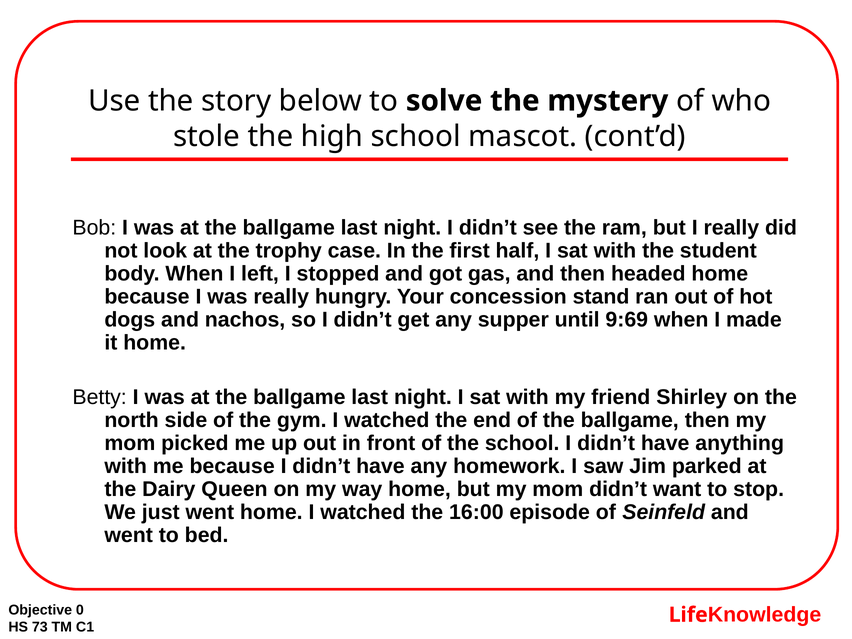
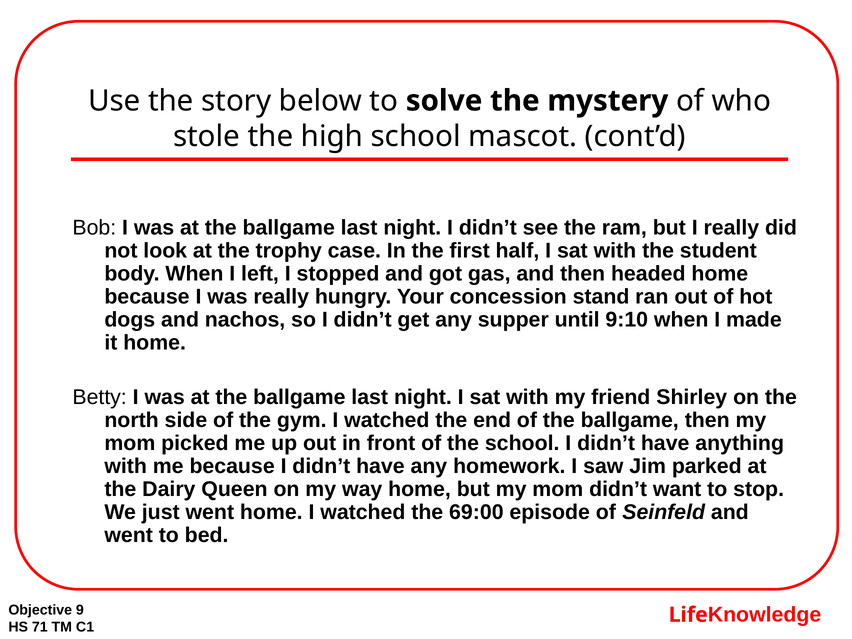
9:69: 9:69 -> 9:10 (627, 320)
16:00: 16:00 -> 69:00 (476, 512)
0: 0 -> 9 (80, 610)
73: 73 -> 71 (40, 627)
